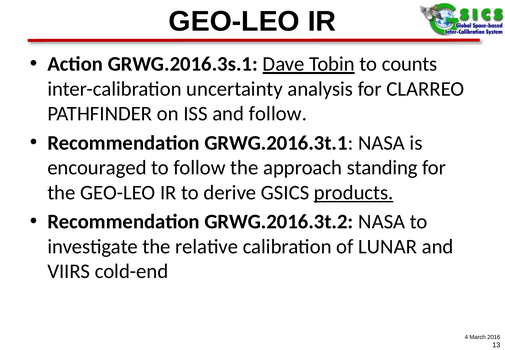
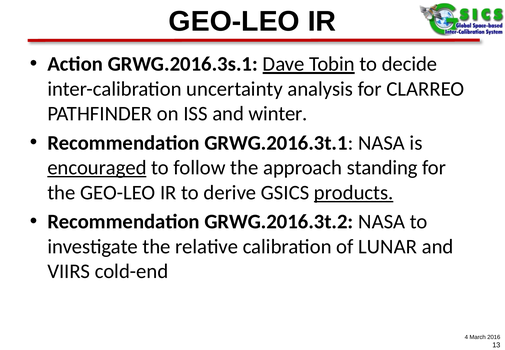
counts: counts -> decide (409, 64)
and follow: follow -> winter (278, 114)
encouraged underline: none -> present (97, 168)
